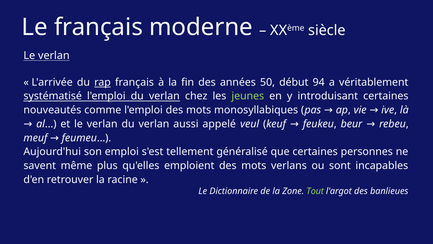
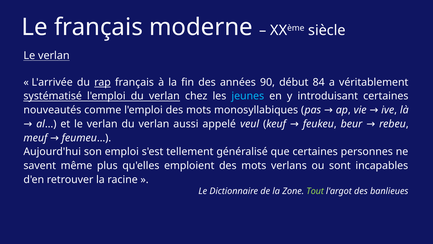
50: 50 -> 90 (267, 82)
94: 94 -> 84 (319, 82)
jeunes colour: light green -> light blue (248, 96)
